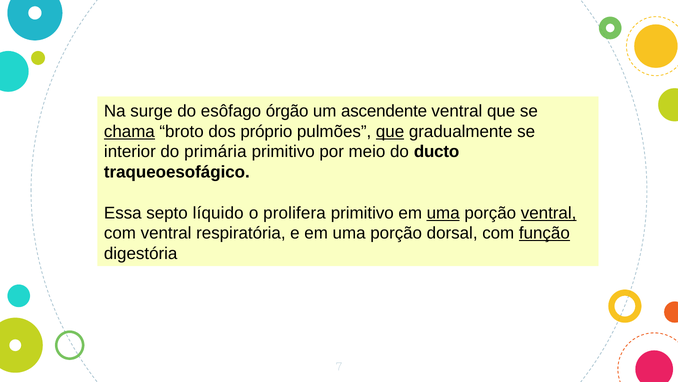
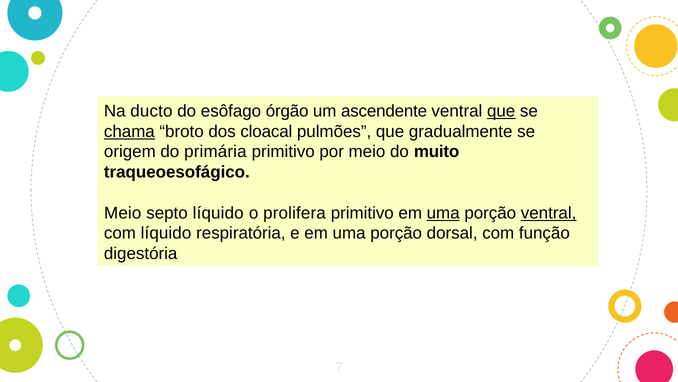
surge: surge -> ducto (151, 111)
que underline: none -> present (501, 111)
próprio: próprio -> cloacal (266, 131)
que underline: present -> none (390, 131)
interior: interior -> origem (130, 152)
ducto: ducto -> muito (437, 152)
Essa: Essa -> Meio (123, 213)
com ventral: ventral -> líquido (166, 233)
função underline: present -> none (544, 233)
